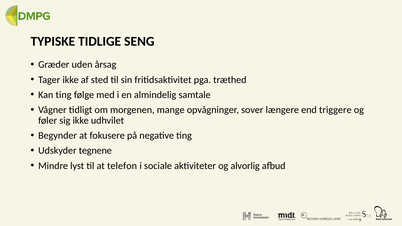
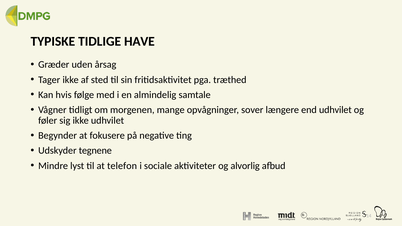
SENG: SENG -> HAVE (139, 41)
Kan ting: ting -> hvis (64, 95)
end triggere: triggere -> udhvilet (335, 110)
